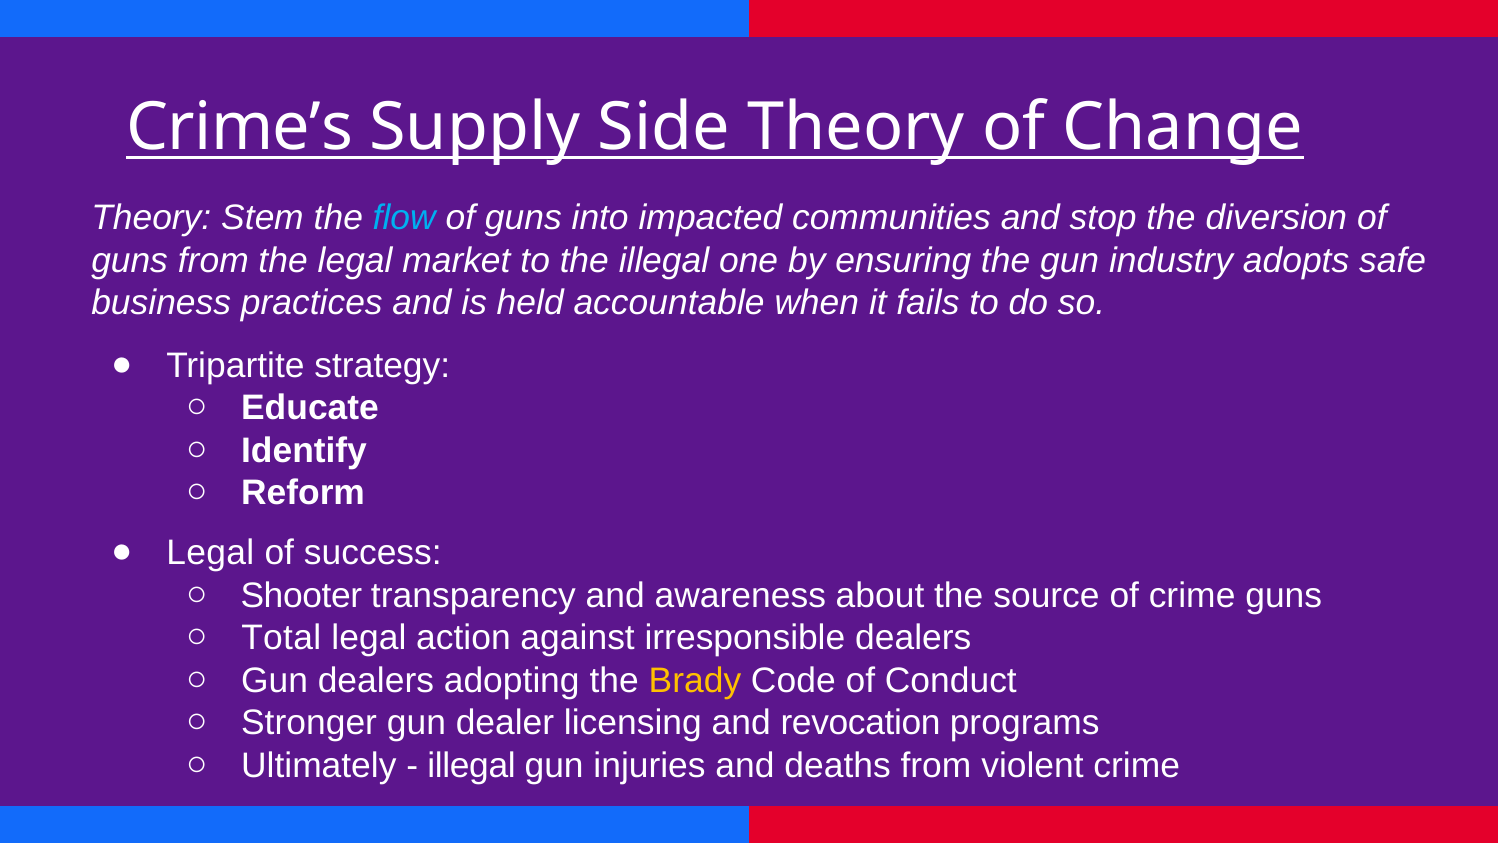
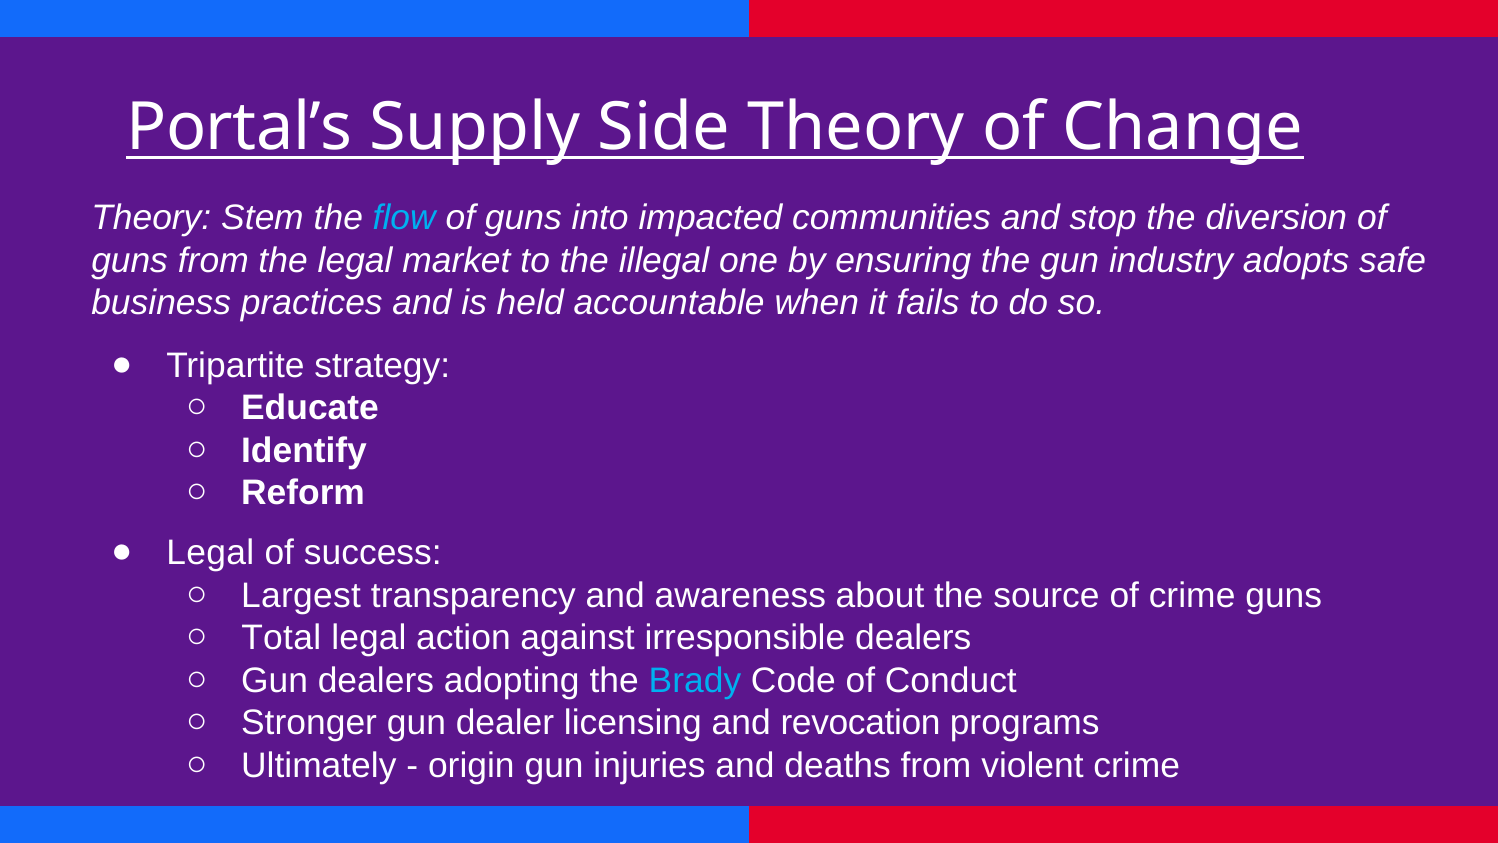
Crime’s: Crime’s -> Portal’s (240, 127)
Shooter: Shooter -> Largest (301, 595)
Brady colour: yellow -> light blue (695, 680)
illegal: illegal -> origin (471, 765)
